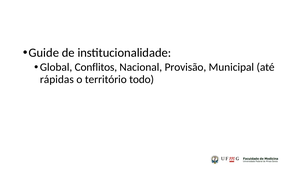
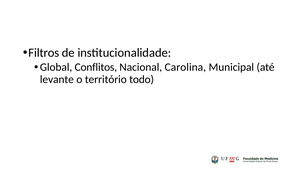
Guide: Guide -> Filtros (44, 53)
Provisão: Provisão -> Carolina (185, 67)
rápidas: rápidas -> levante (57, 80)
